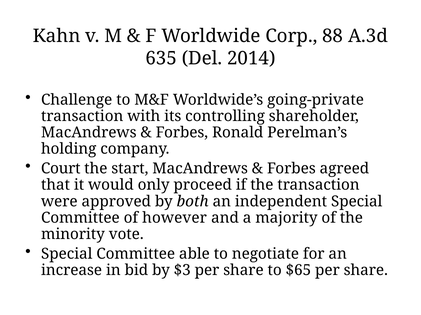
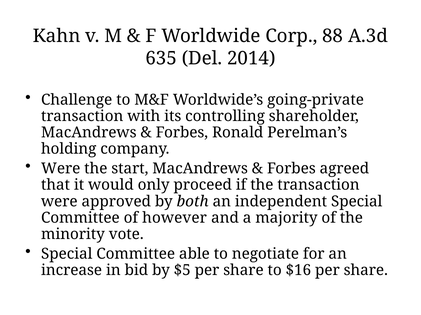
Court: Court -> Were (61, 169)
$3: $3 -> $5 (182, 271)
$65: $65 -> $16 (298, 271)
